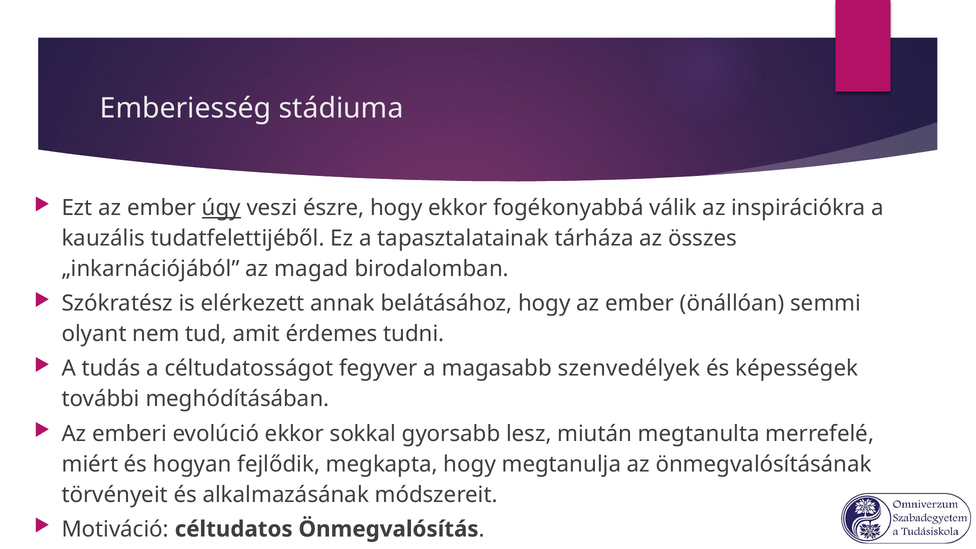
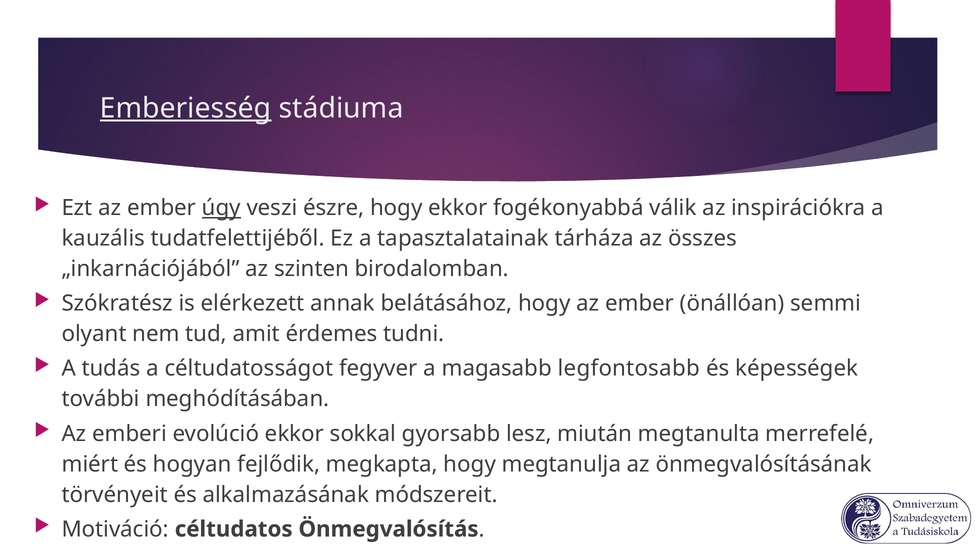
Emberiesség underline: none -> present (186, 108)
magad: magad -> szinten (312, 269)
szenvedélyek: szenvedélyek -> legfontosabb (629, 369)
